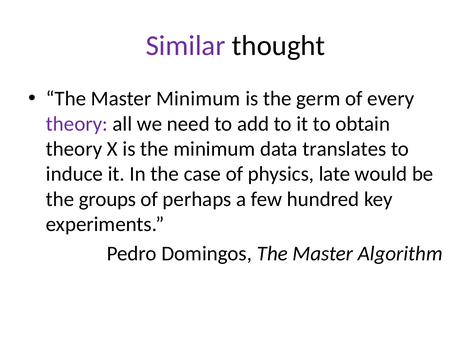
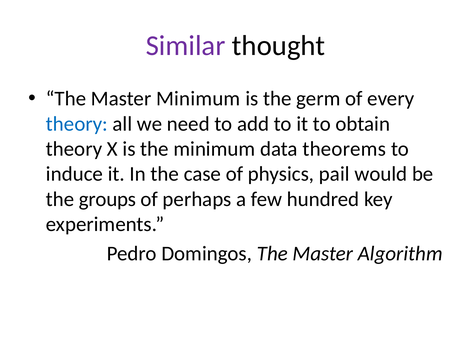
theory colour: purple -> blue (77, 124)
translates: translates -> theorems (344, 149)
late: late -> pail (334, 174)
